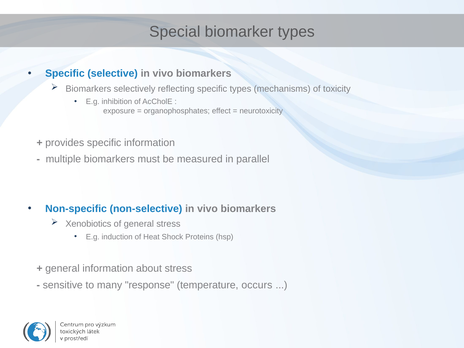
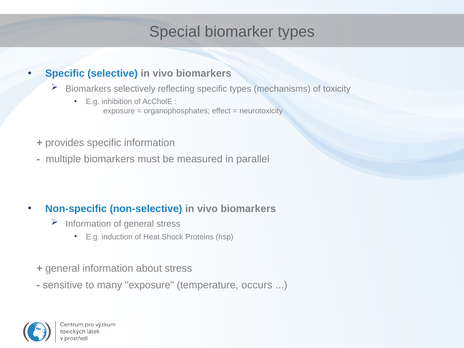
Xenobiotics: Xenobiotics -> Information (88, 224)
many response: response -> exposure (149, 285)
